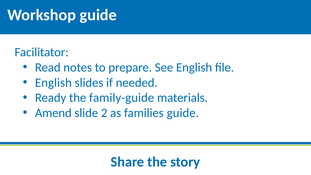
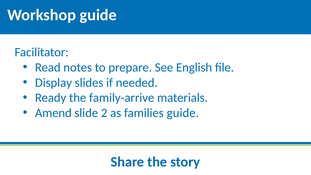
English: English -> Display (53, 83)
family-guide: family-guide -> family-arrive (122, 98)
